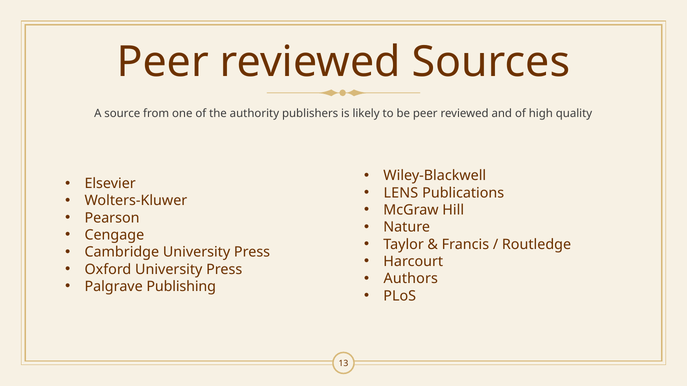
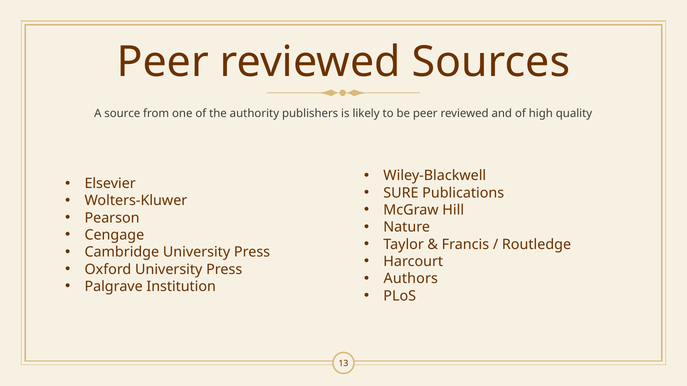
LENS: LENS -> SURE (401, 193)
Publishing: Publishing -> Institution (181, 287)
